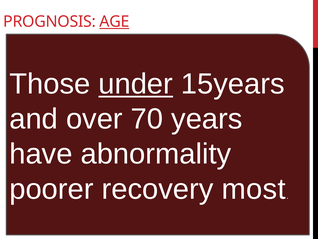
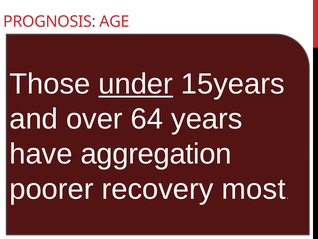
AGE underline: present -> none (114, 22)
70: 70 -> 64 (147, 119)
abnormality: abnormality -> aggregation (156, 154)
